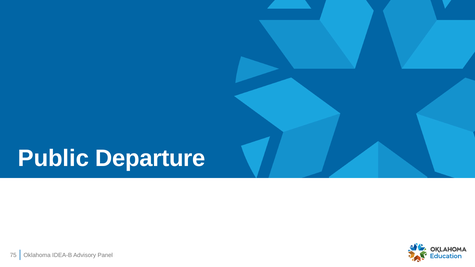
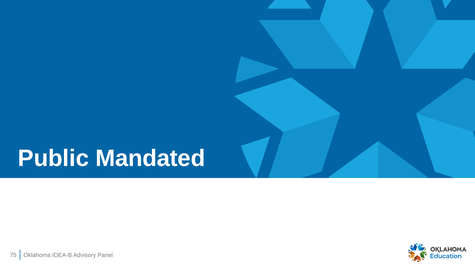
Departure: Departure -> Mandated (150, 159)
